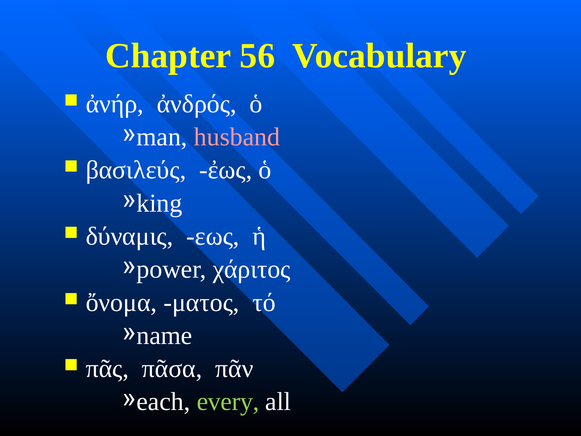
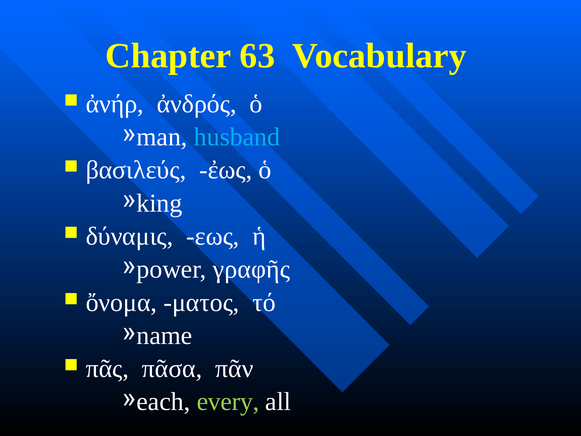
56: 56 -> 63 (257, 56)
husband colour: pink -> light blue (237, 137)
χάριτος: χάριτος -> γραφῆς (252, 269)
